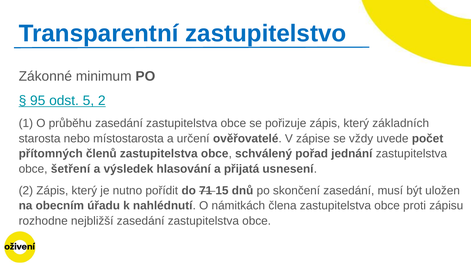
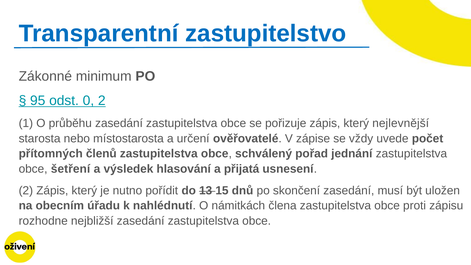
5: 5 -> 0 (88, 101)
základních: základních -> nejlevnější (401, 123)
71: 71 -> 13 (206, 190)
